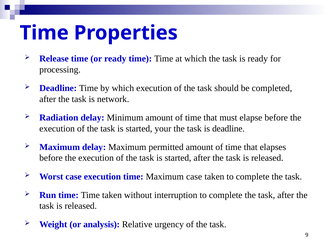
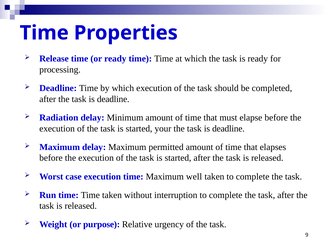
network: network -> deadline (113, 99)
Maximum case: case -> well (194, 177)
analysis: analysis -> purpose (102, 224)
